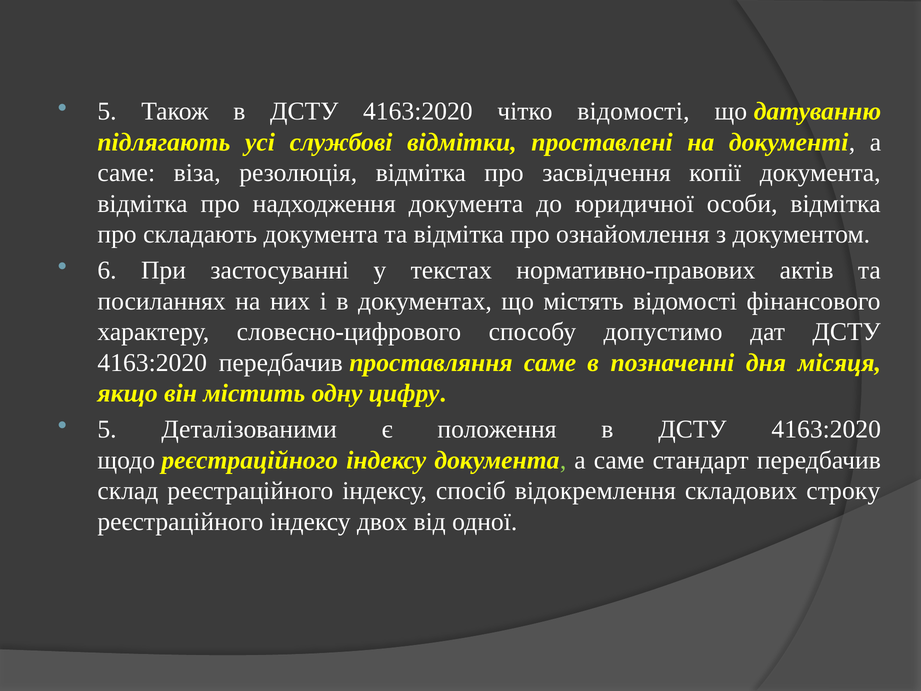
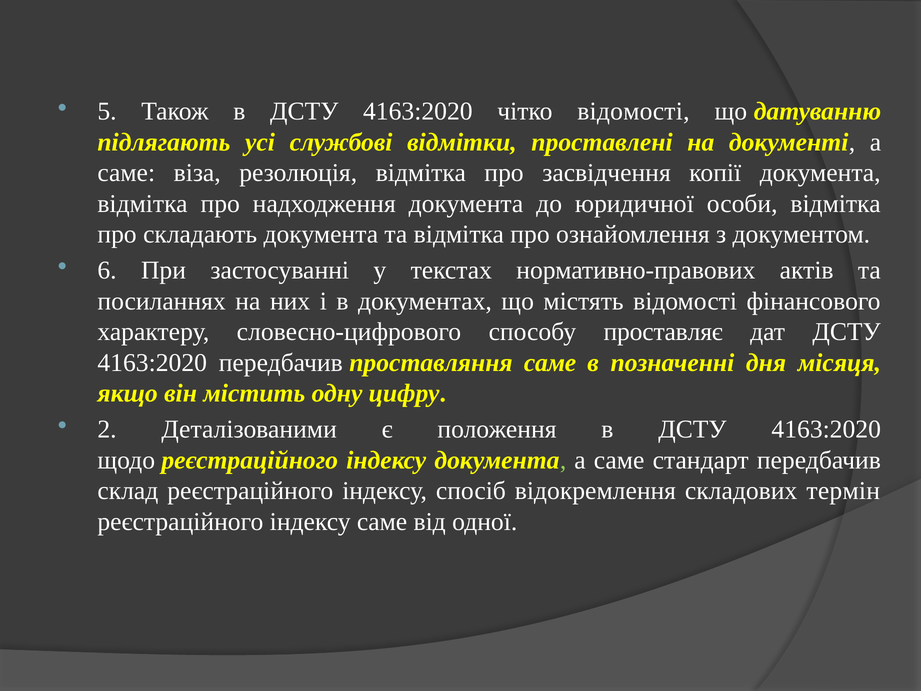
допустимо: допустимо -> проставляє (663, 332)
5: 5 -> 2 (107, 429)
строку: строку -> термін (843, 491)
індексу двох: двох -> саме (382, 521)
